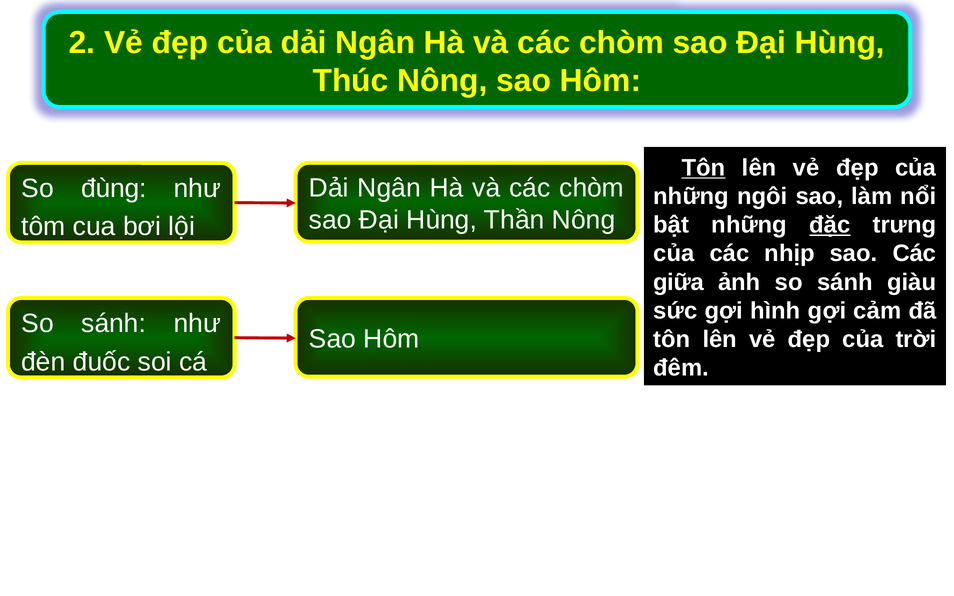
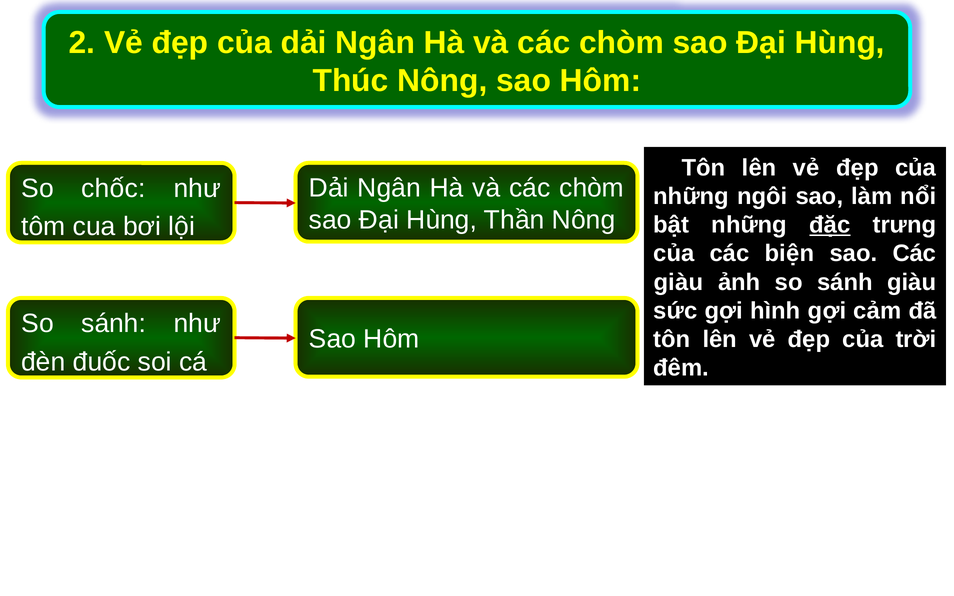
Tôn underline: present -> none (704, 168)
đùng: đùng -> chốc (114, 189)
nhịp: nhịp -> biện (789, 254)
giữa: giữa -> giàu (678, 282)
